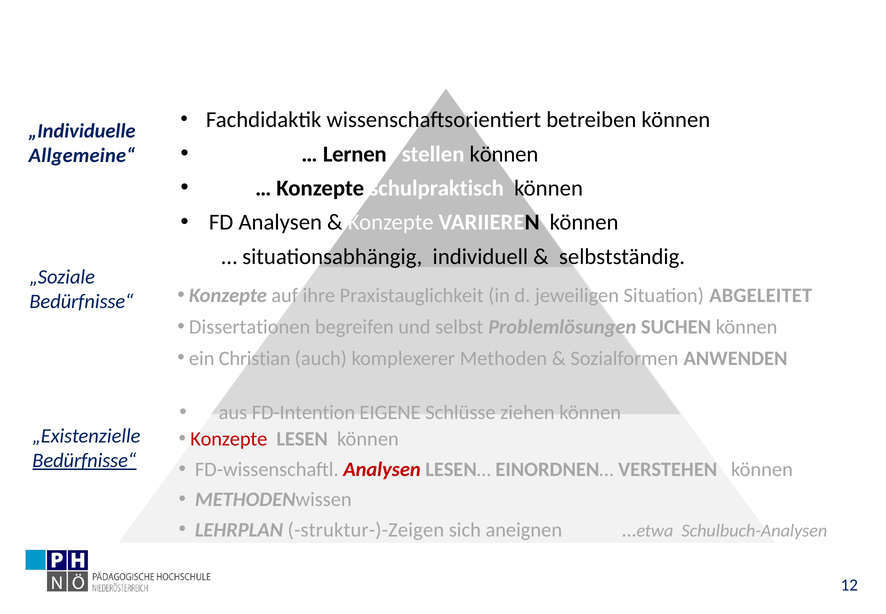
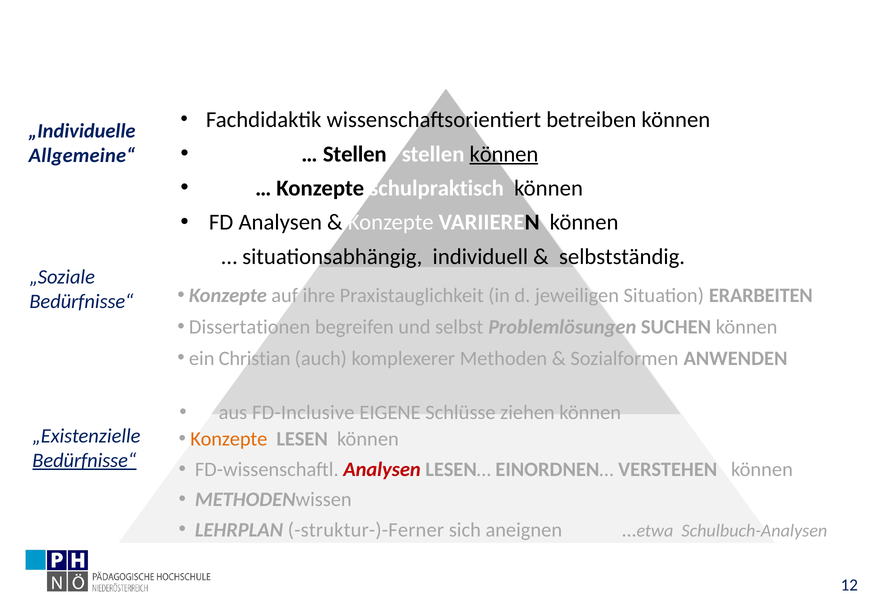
Lernen: Lernen -> Stellen (355, 154)
können underline: none -> present (504, 154)
ABGELEITET: ABGELEITET -> ERARBEITEN (761, 295)
FD-Intention: FD-Intention -> FD-Inclusive (303, 412)
Konzepte colour: red -> orange (229, 439)
struktur-)-Zeigen: struktur-)-Zeigen -> struktur-)-Ferner (366, 529)
